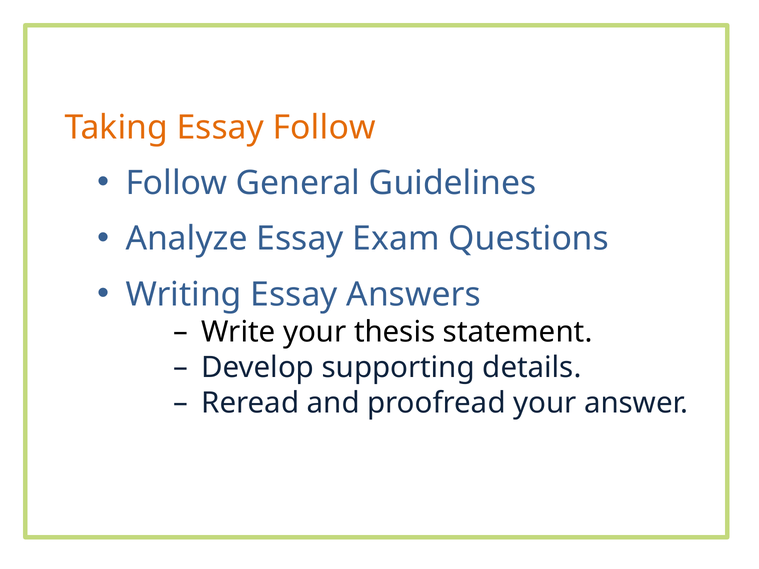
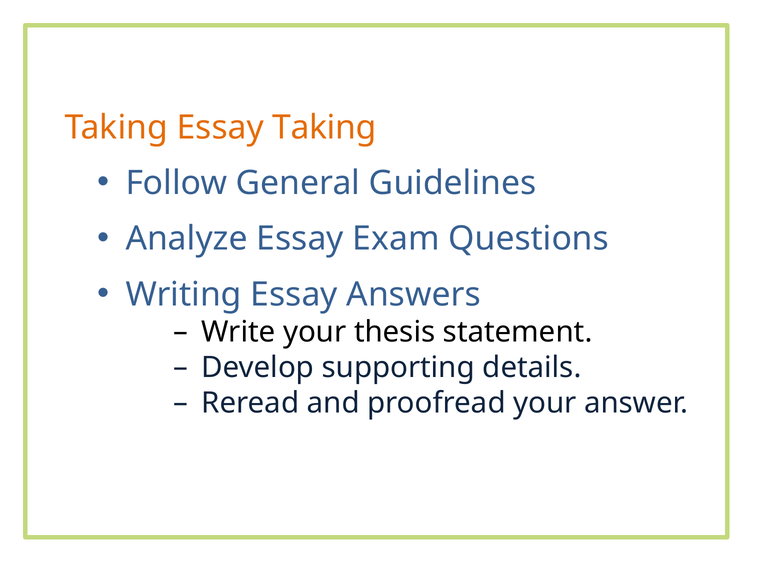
Essay Follow: Follow -> Taking (324, 128)
